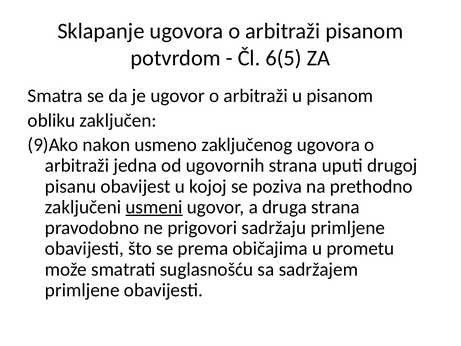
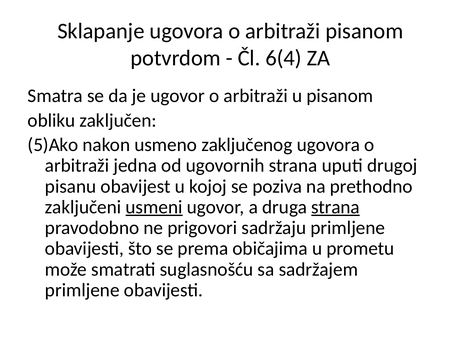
6(5: 6(5 -> 6(4 (284, 58)
9)Ako: 9)Ako -> 5)Ako (53, 145)
strana underline: none -> present (335, 207)
